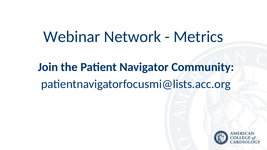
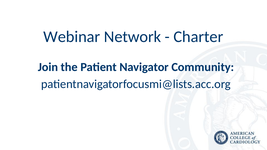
Metrics: Metrics -> Charter (198, 37)
